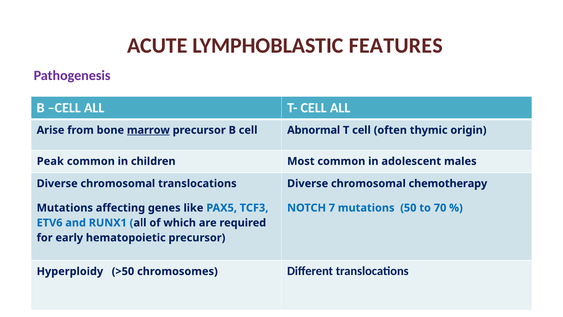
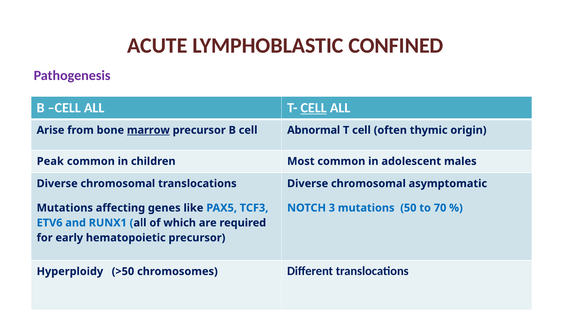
FEATURES: FEATURES -> CONFINED (396, 46)
CELL underline: none -> present (314, 108)
chemotherapy: chemotherapy -> asymptomatic (448, 183)
7: 7 -> 3 (332, 208)
